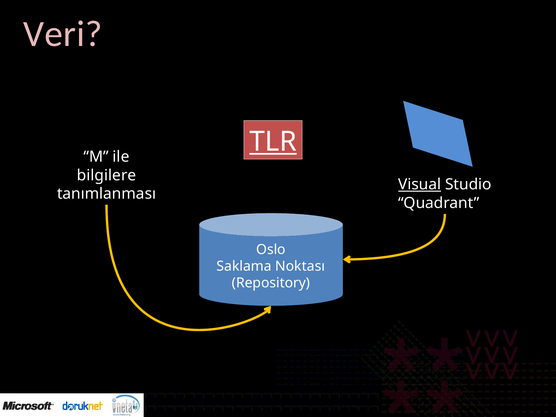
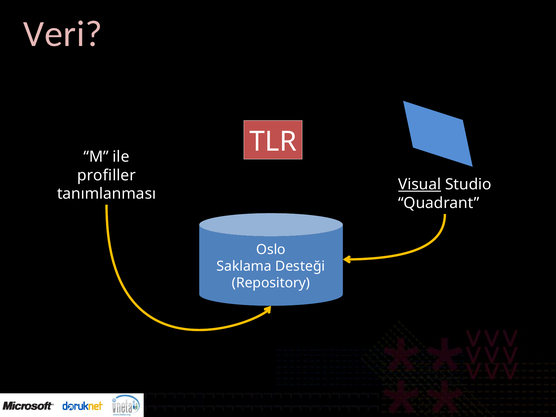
TLR underline: present -> none (273, 142)
bilgilere: bilgilere -> profiller (106, 175)
Noktası: Noktası -> Desteği (300, 266)
